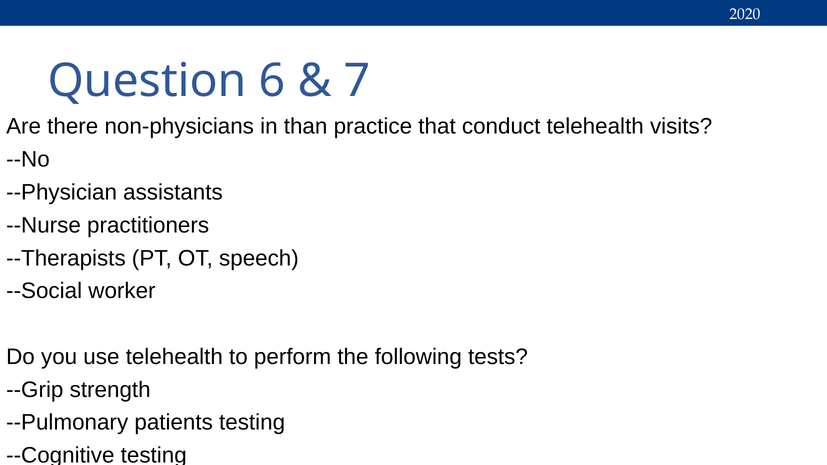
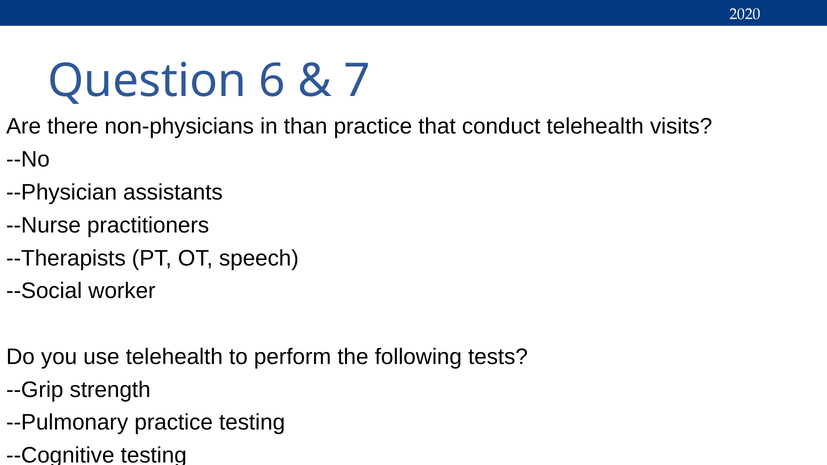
--Pulmonary patients: patients -> practice (174, 423)
